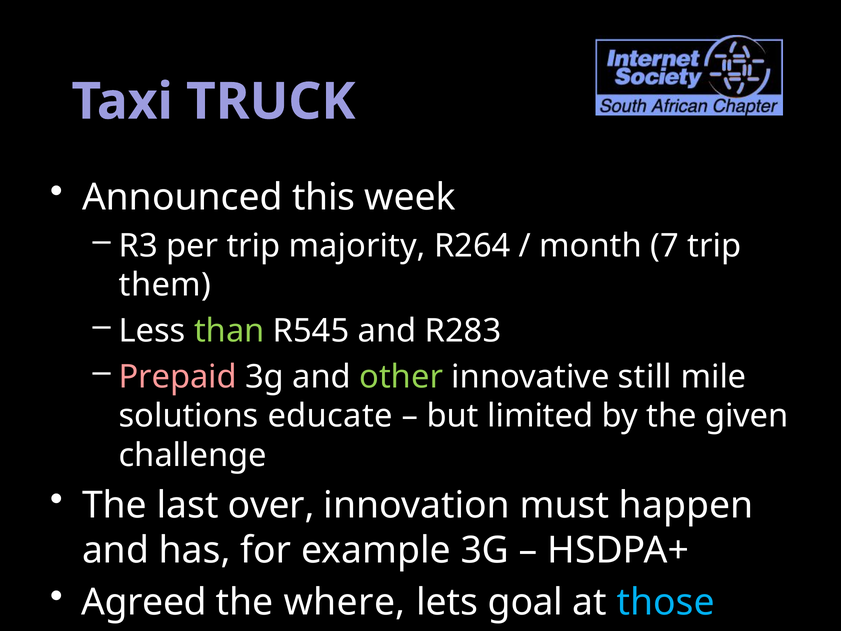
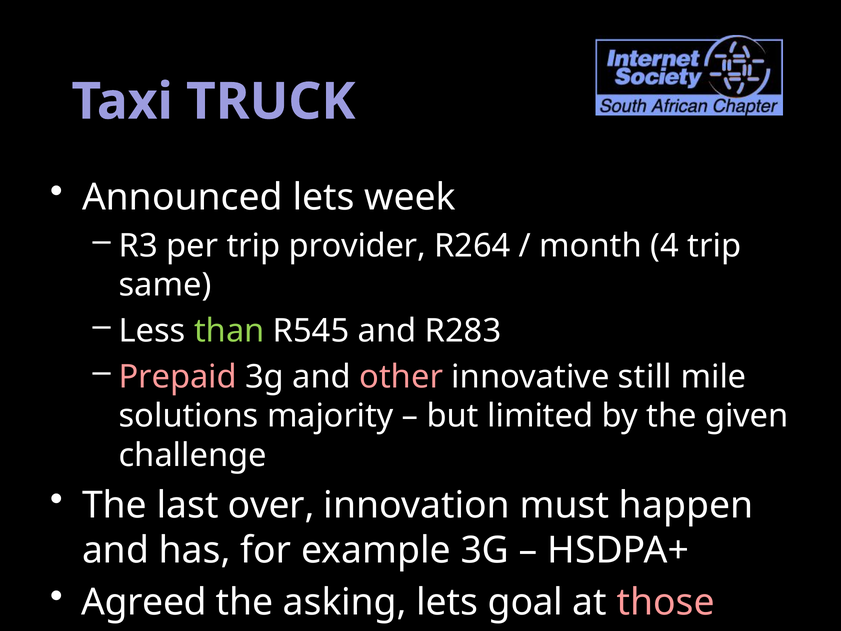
Announced this: this -> lets (324, 197)
majority: majority -> provider (357, 246)
7: 7 -> 4 (665, 246)
them: them -> same (165, 285)
other colour: light green -> pink (401, 377)
educate: educate -> majority (330, 416)
where: where -> asking (345, 602)
those colour: light blue -> pink (666, 602)
